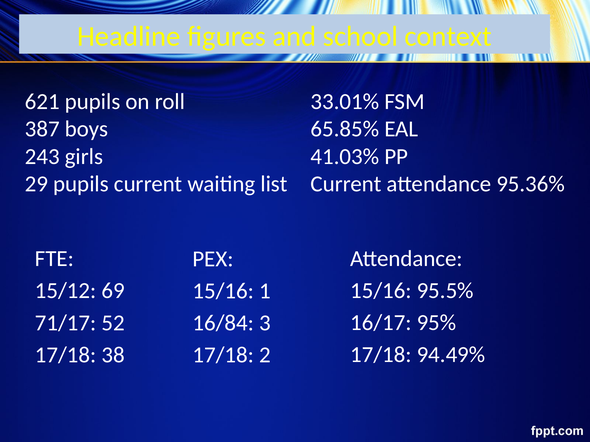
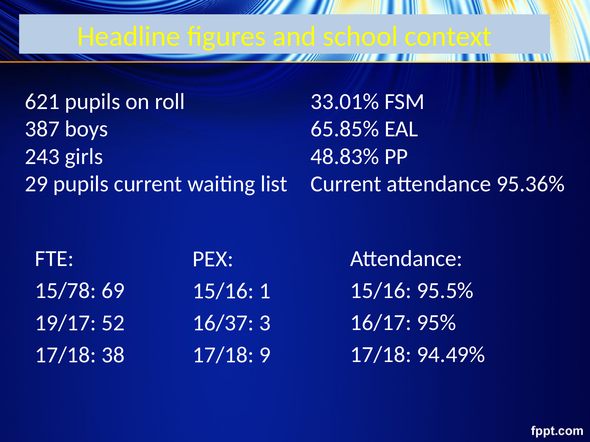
41.03%: 41.03% -> 48.83% (345, 157)
15/12: 15/12 -> 15/78 (66, 291)
71/17: 71/17 -> 19/17 (66, 323)
16/84: 16/84 -> 16/37 (223, 323)
2: 2 -> 9 (265, 355)
